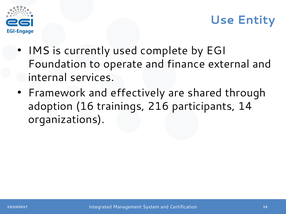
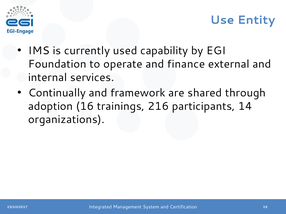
complete: complete -> capability (164, 51)
Framework: Framework -> Continually (57, 93)
effectively: effectively -> framework (138, 93)
